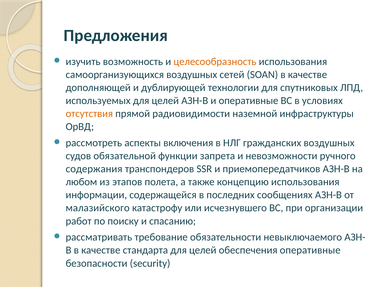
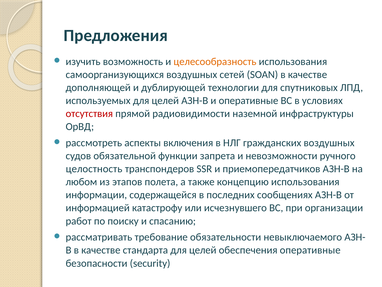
отсутствия colour: orange -> red (89, 113)
содержания: содержания -> целостность (94, 169)
малазийского: малазийского -> информацией (98, 208)
